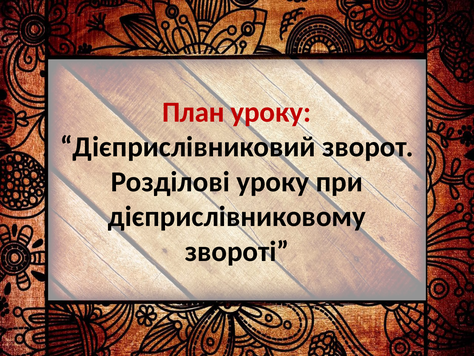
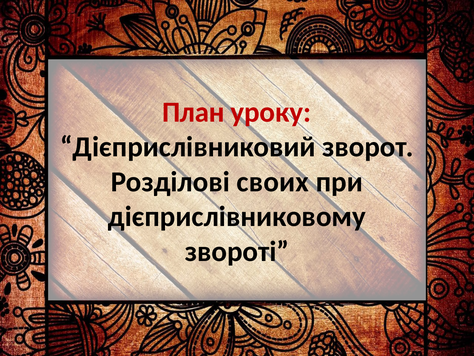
Розділові уроку: уроку -> своих (273, 182)
